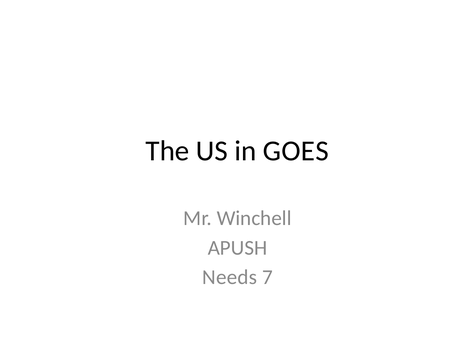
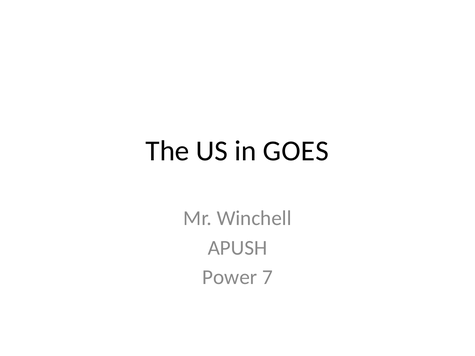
Needs: Needs -> Power (230, 278)
